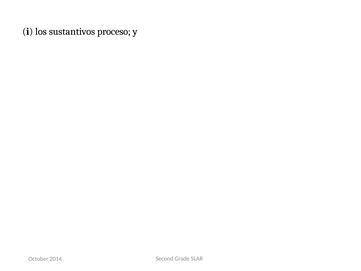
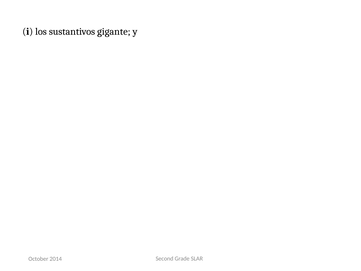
proceso: proceso -> gigante (114, 31)
